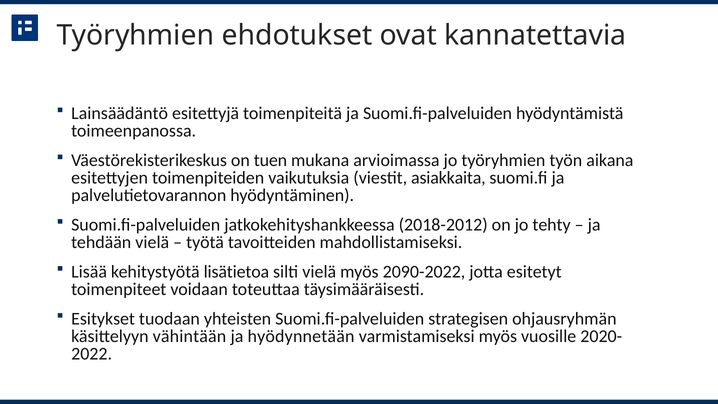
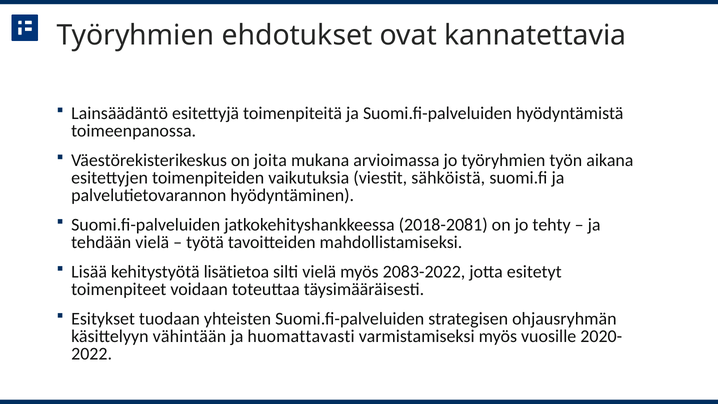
tuen: tuen -> joita (270, 160)
asiakkaita: asiakkaita -> sähköistä (448, 178)
2018-2012: 2018-2012 -> 2018-2081 (443, 225)
2090-2022: 2090-2022 -> 2083-2022 (424, 272)
hyödynnetään: hyödynnetään -> huomattavasti (301, 336)
